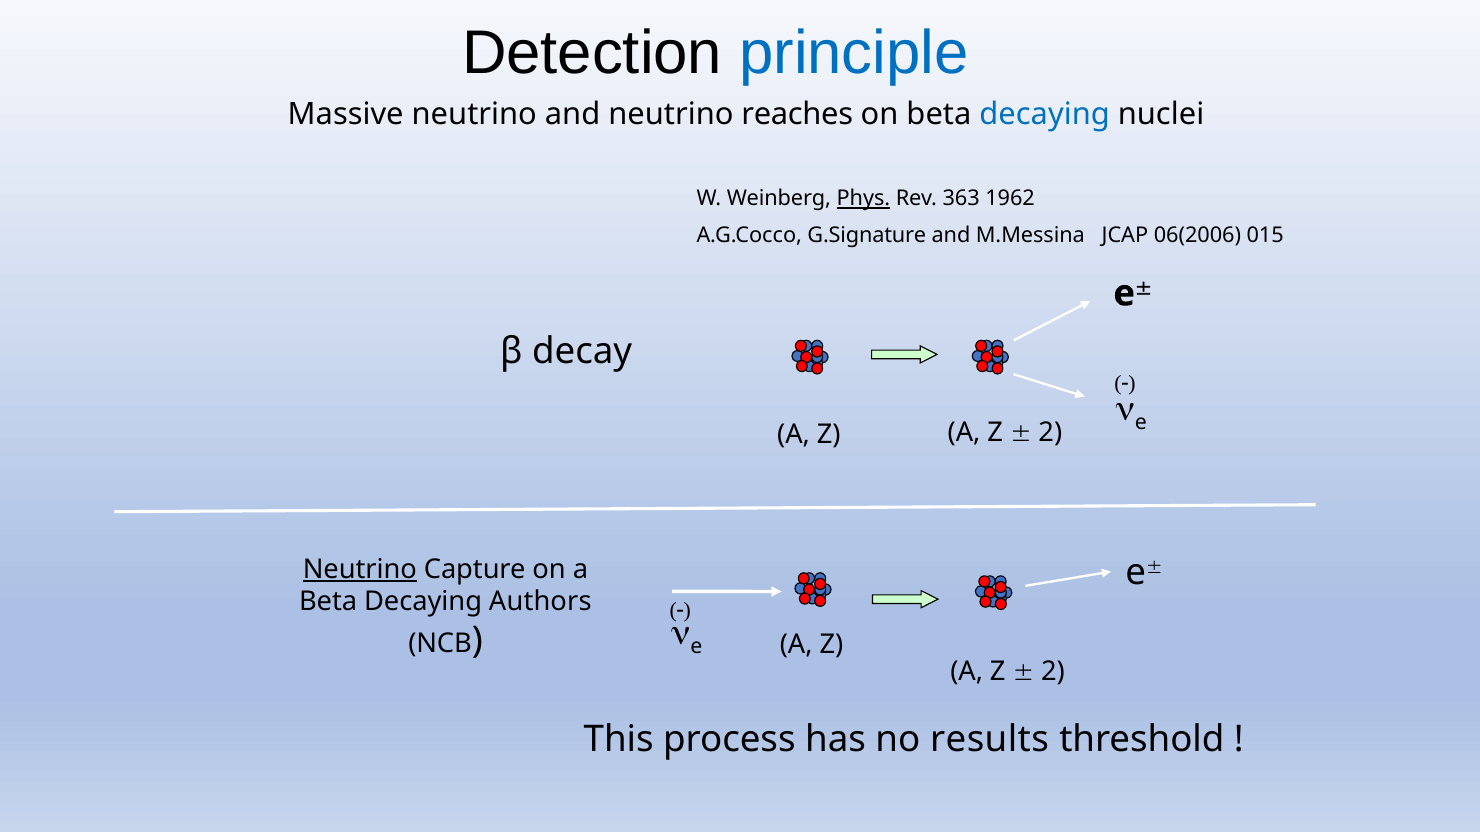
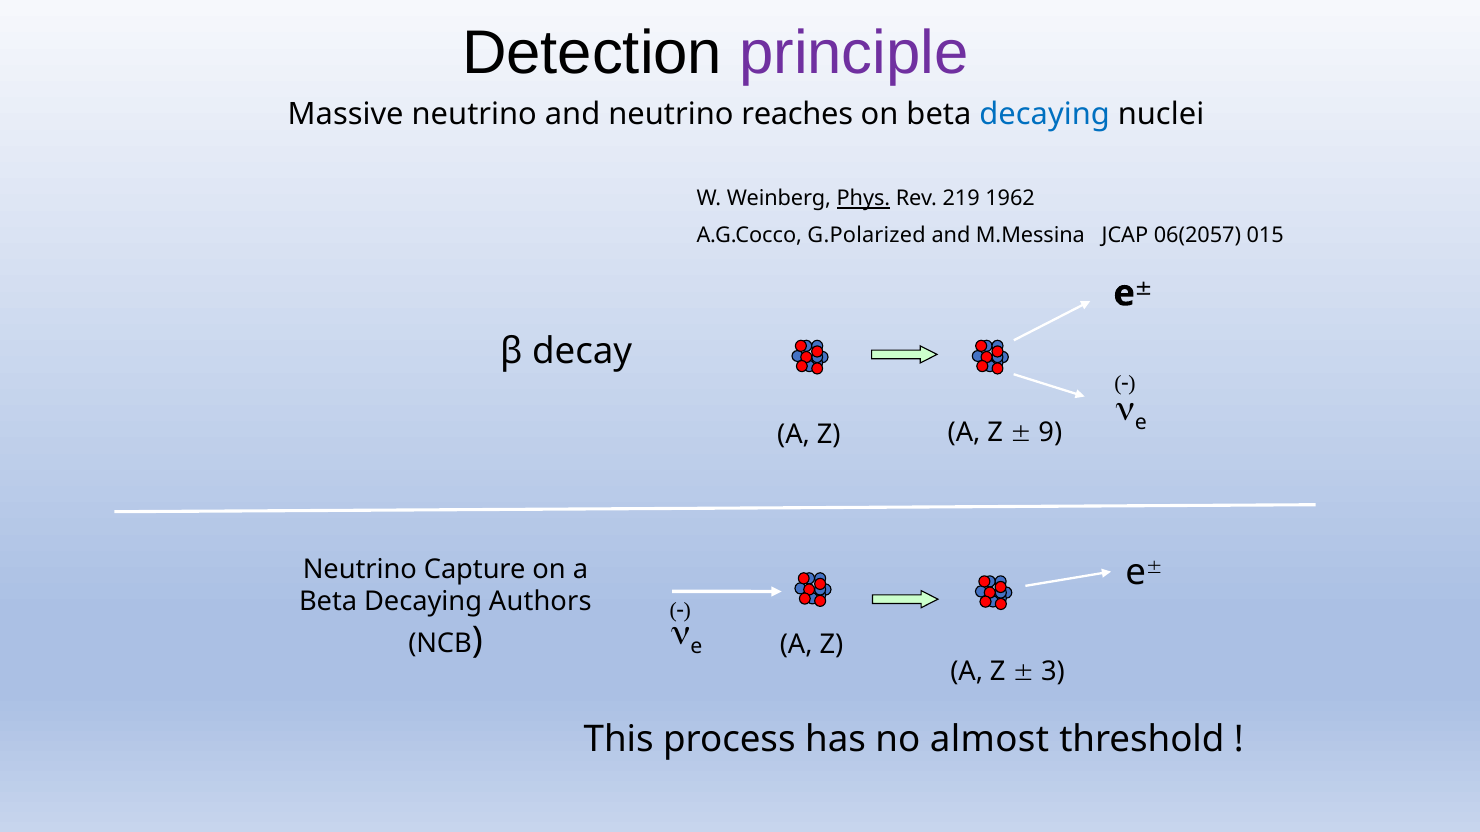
principle colour: blue -> purple (854, 54)
363: 363 -> 219 (961, 199)
G.Signature: G.Signature -> G.Polarized (867, 236)
06(2006: 06(2006 -> 06(2057 (1197, 236)
2: 2 -> 9 (1050, 433)
Neutrino underline: present -> none (360, 569)
2: 2 -> 3 (1053, 672)
results: results -> almost (990, 740)
